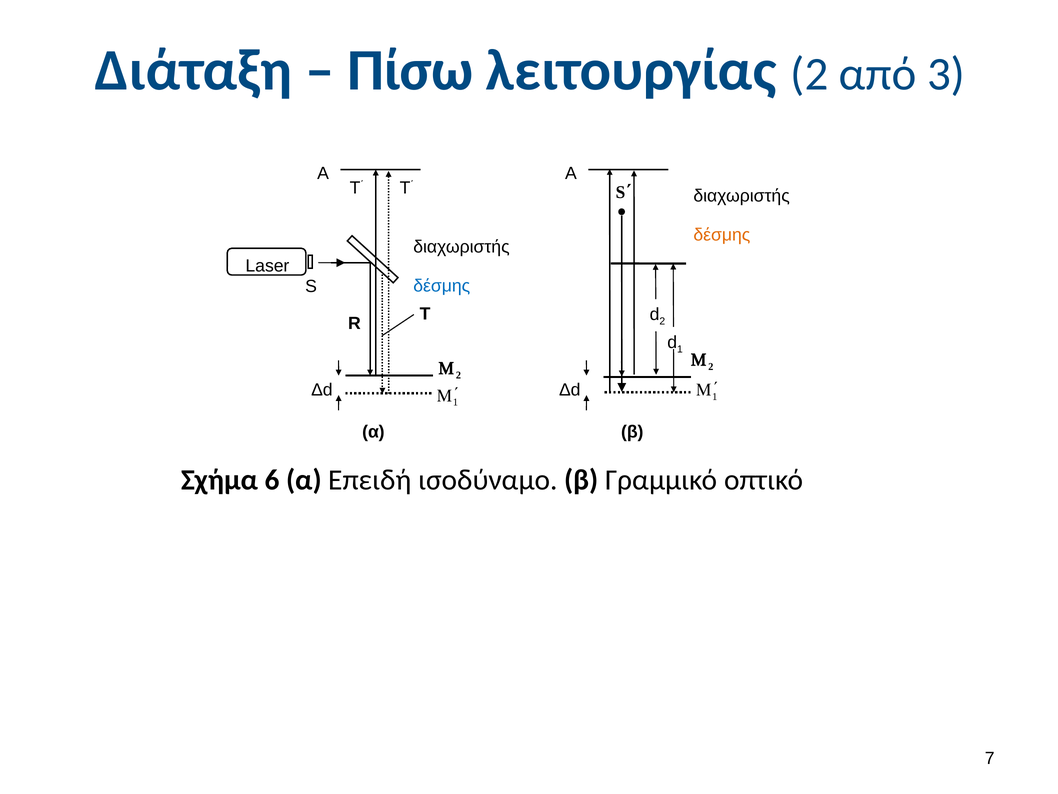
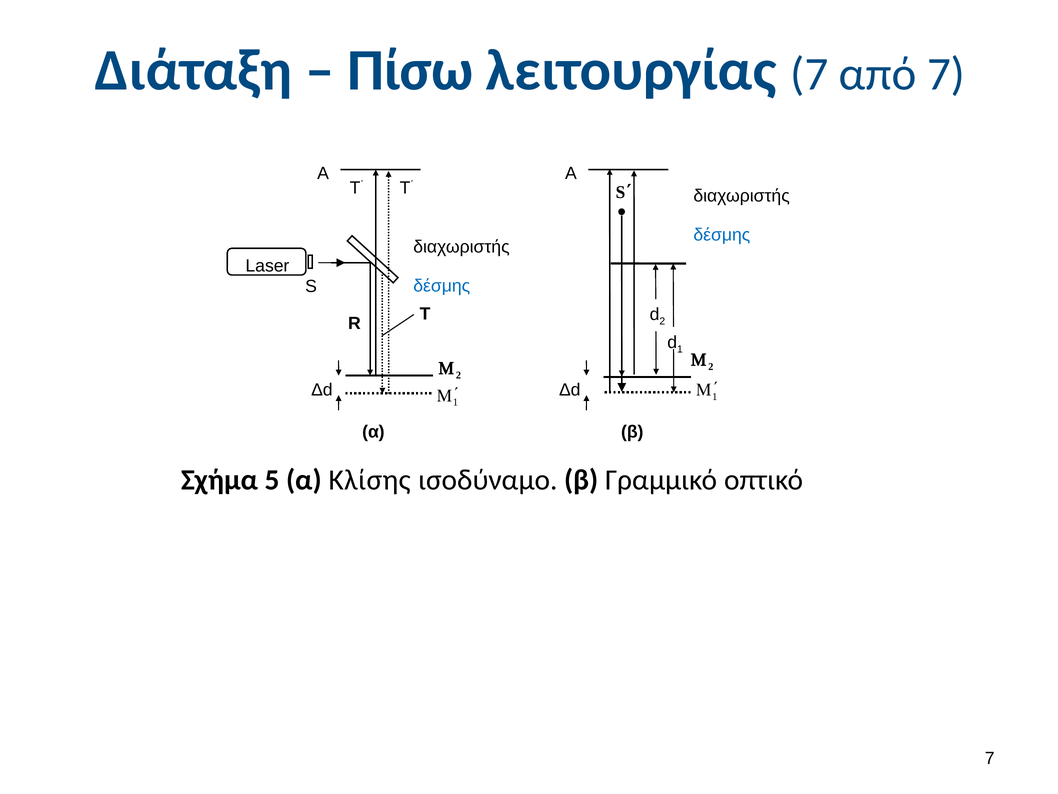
λειτουργίας 2: 2 -> 7 (809, 74)
από 3: 3 -> 7 (946, 74)
δέσμης colour: orange -> blue (722, 235)
6: 6 -> 5 (272, 480)
Επειδή: Επειδή -> Κλίσης (370, 480)
